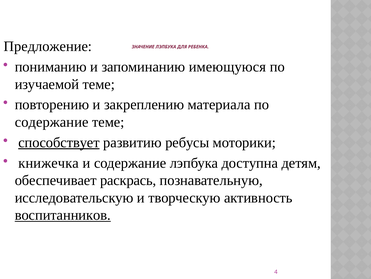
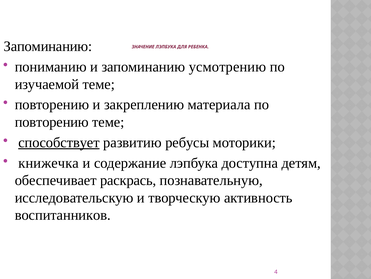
Предложение: Предложение -> Запоминанию (48, 46)
имеющуюся: имеющуюся -> усмотрению (227, 67)
содержание: содержание -> повторению (52, 122)
воспитанников underline: present -> none (63, 215)
